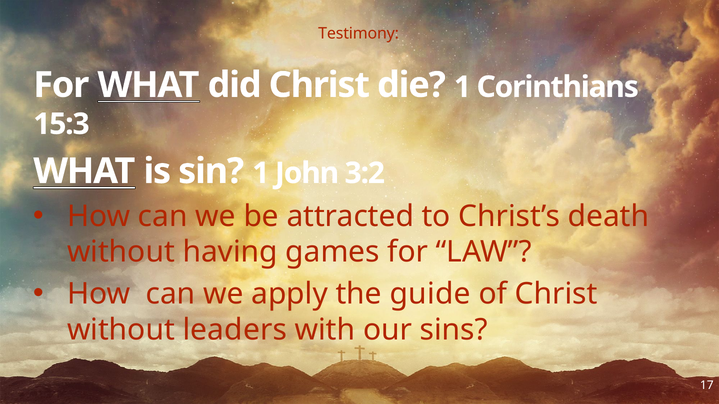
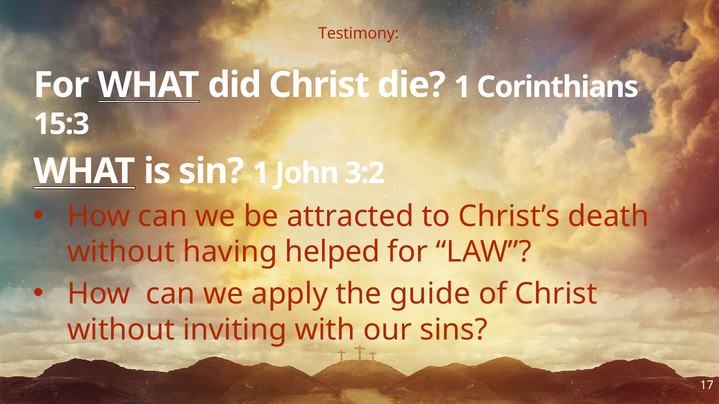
games: games -> helped (333, 252)
leaders: leaders -> inviting (235, 330)
